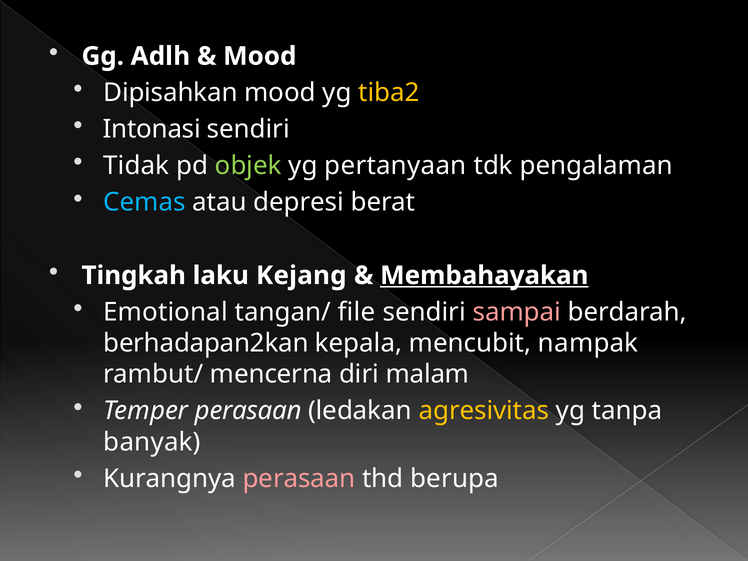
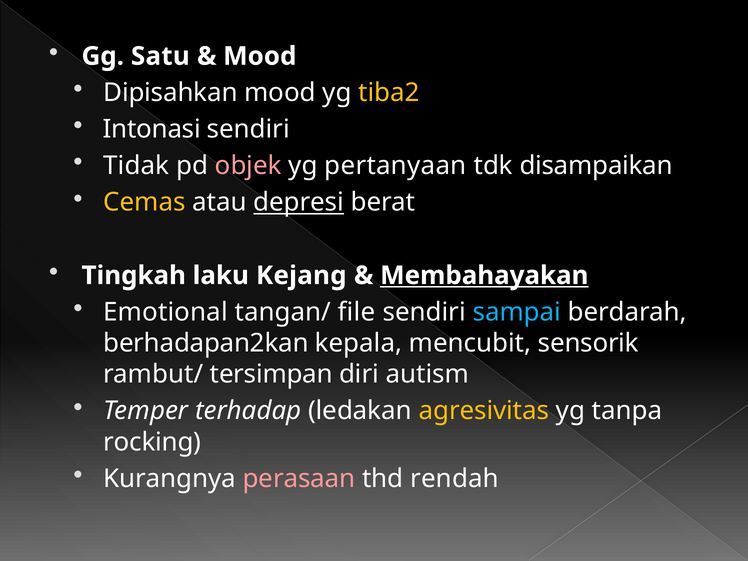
Adlh: Adlh -> Satu (160, 56)
objek colour: light green -> pink (248, 166)
pengalaman: pengalaman -> disampaikan (596, 166)
Cemas colour: light blue -> yellow (144, 202)
depresi underline: none -> present (299, 202)
sampai colour: pink -> light blue (517, 312)
nampak: nampak -> sensorik (588, 343)
mencerna: mencerna -> tersimpan (271, 374)
malam: malam -> autism (427, 374)
Temper perasaan: perasaan -> terhadap (248, 411)
banyak: banyak -> rocking (152, 442)
berupa: berupa -> rendah (455, 479)
